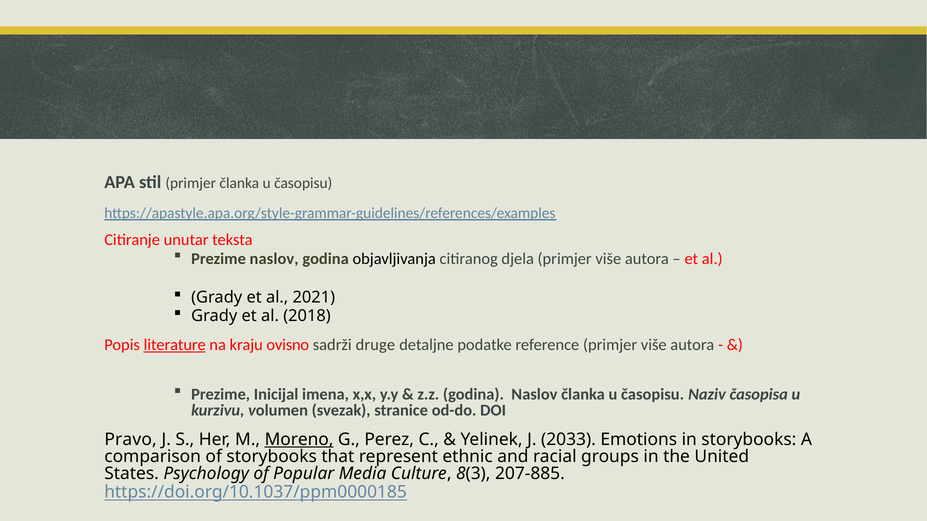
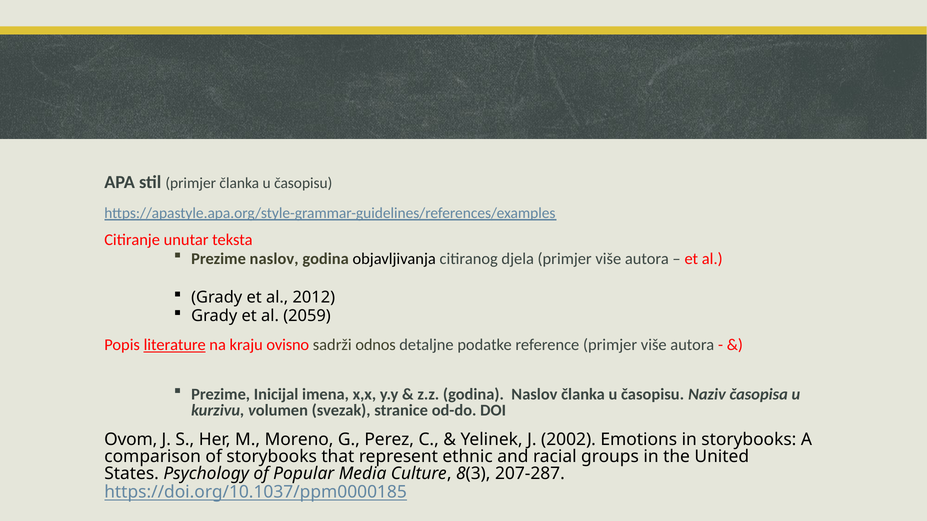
2021: 2021 -> 2012 (314, 298)
2018: 2018 -> 2059 (307, 316)
druge: druge -> odnos (376, 345)
Pravo: Pravo -> Ovom (131, 440)
Moreno underline: present -> none (299, 440)
2033: 2033 -> 2002 (568, 440)
207-885: 207-885 -> 207-287 (530, 474)
